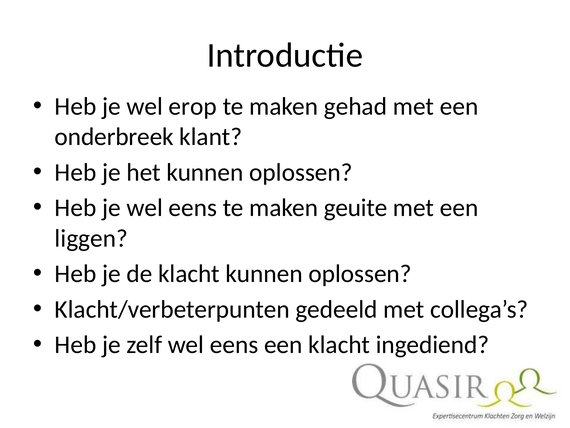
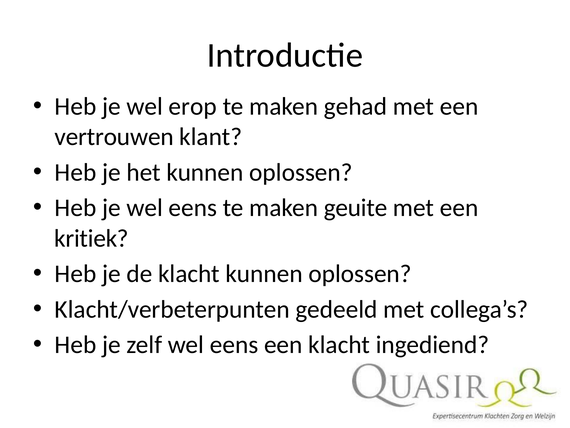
onderbreek: onderbreek -> vertrouwen (114, 137)
liggen: liggen -> kritiek (91, 238)
